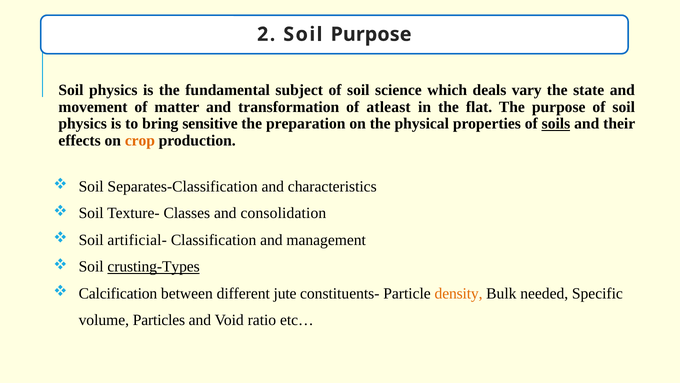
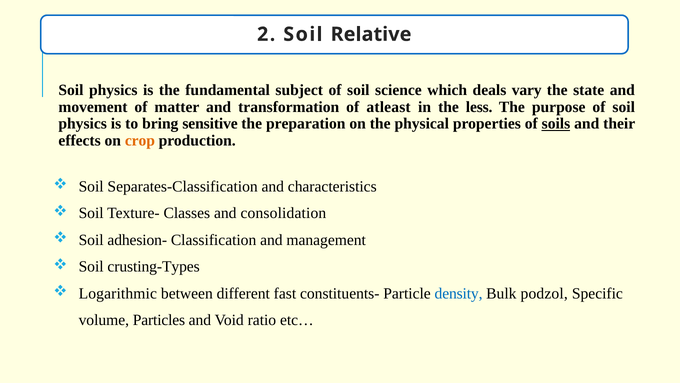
Soil Purpose: Purpose -> Relative (371, 34)
flat: flat -> less (479, 107)
artificial-: artificial- -> adhesion- (137, 240)
crusting-Types underline: present -> none (154, 266)
Calcification: Calcification -> Logarithmic (118, 293)
jute: jute -> fast (285, 293)
density colour: orange -> blue (459, 293)
needed: needed -> podzol (544, 293)
